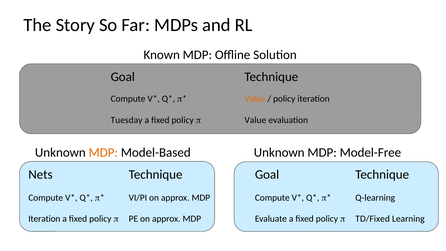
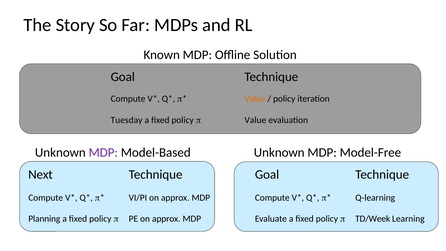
MDP colour: orange -> purple (103, 153)
Nets: Nets -> Next (41, 174)
Iteration: Iteration -> Planning (44, 219)
TD/Fixed: TD/Fixed -> TD/Week (373, 219)
